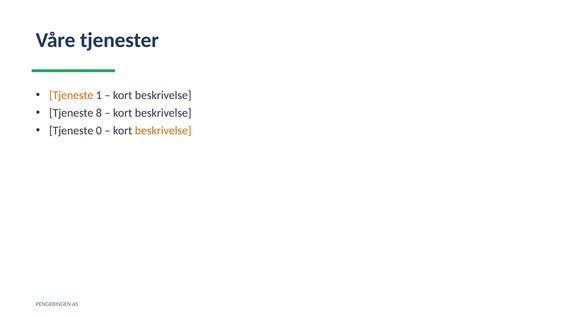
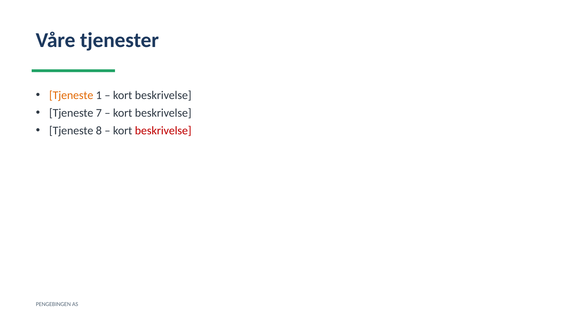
8: 8 -> 7 (99, 113)
0: 0 -> 8 (99, 131)
beskrivelse colour: orange -> red (163, 131)
